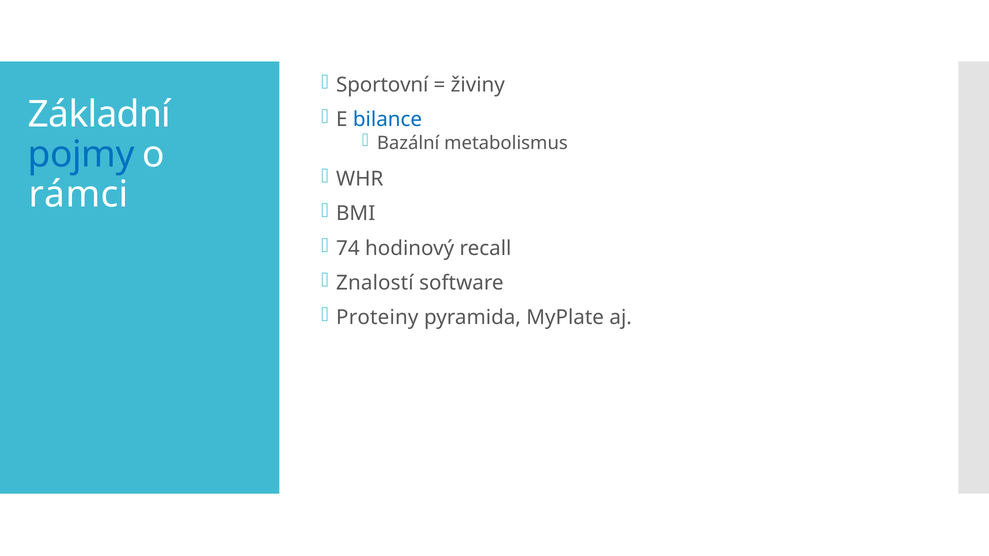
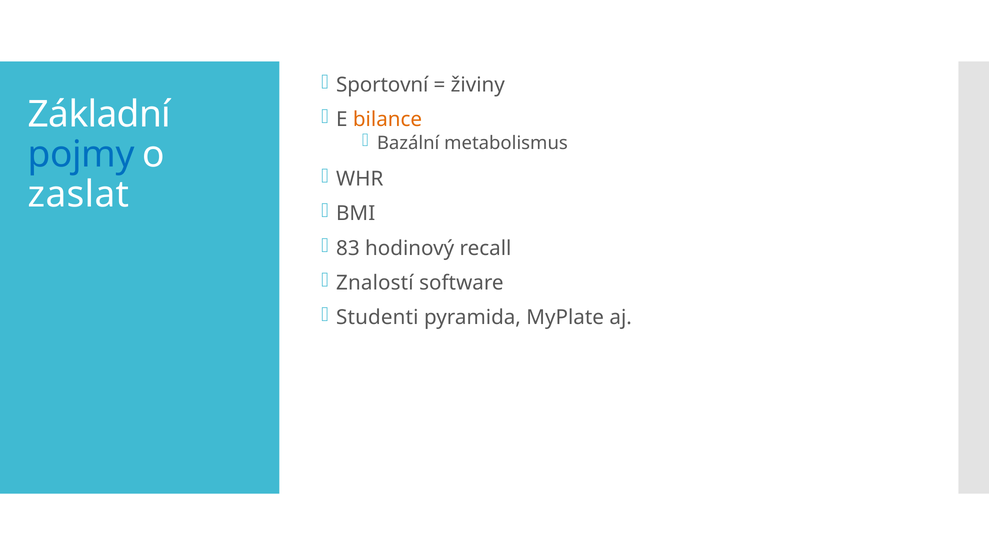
bilance colour: blue -> orange (388, 119)
rámci: rámci -> zaslat (79, 195)
74: 74 -> 83 (348, 248)
Proteiny: Proteiny -> Studenti (377, 318)
